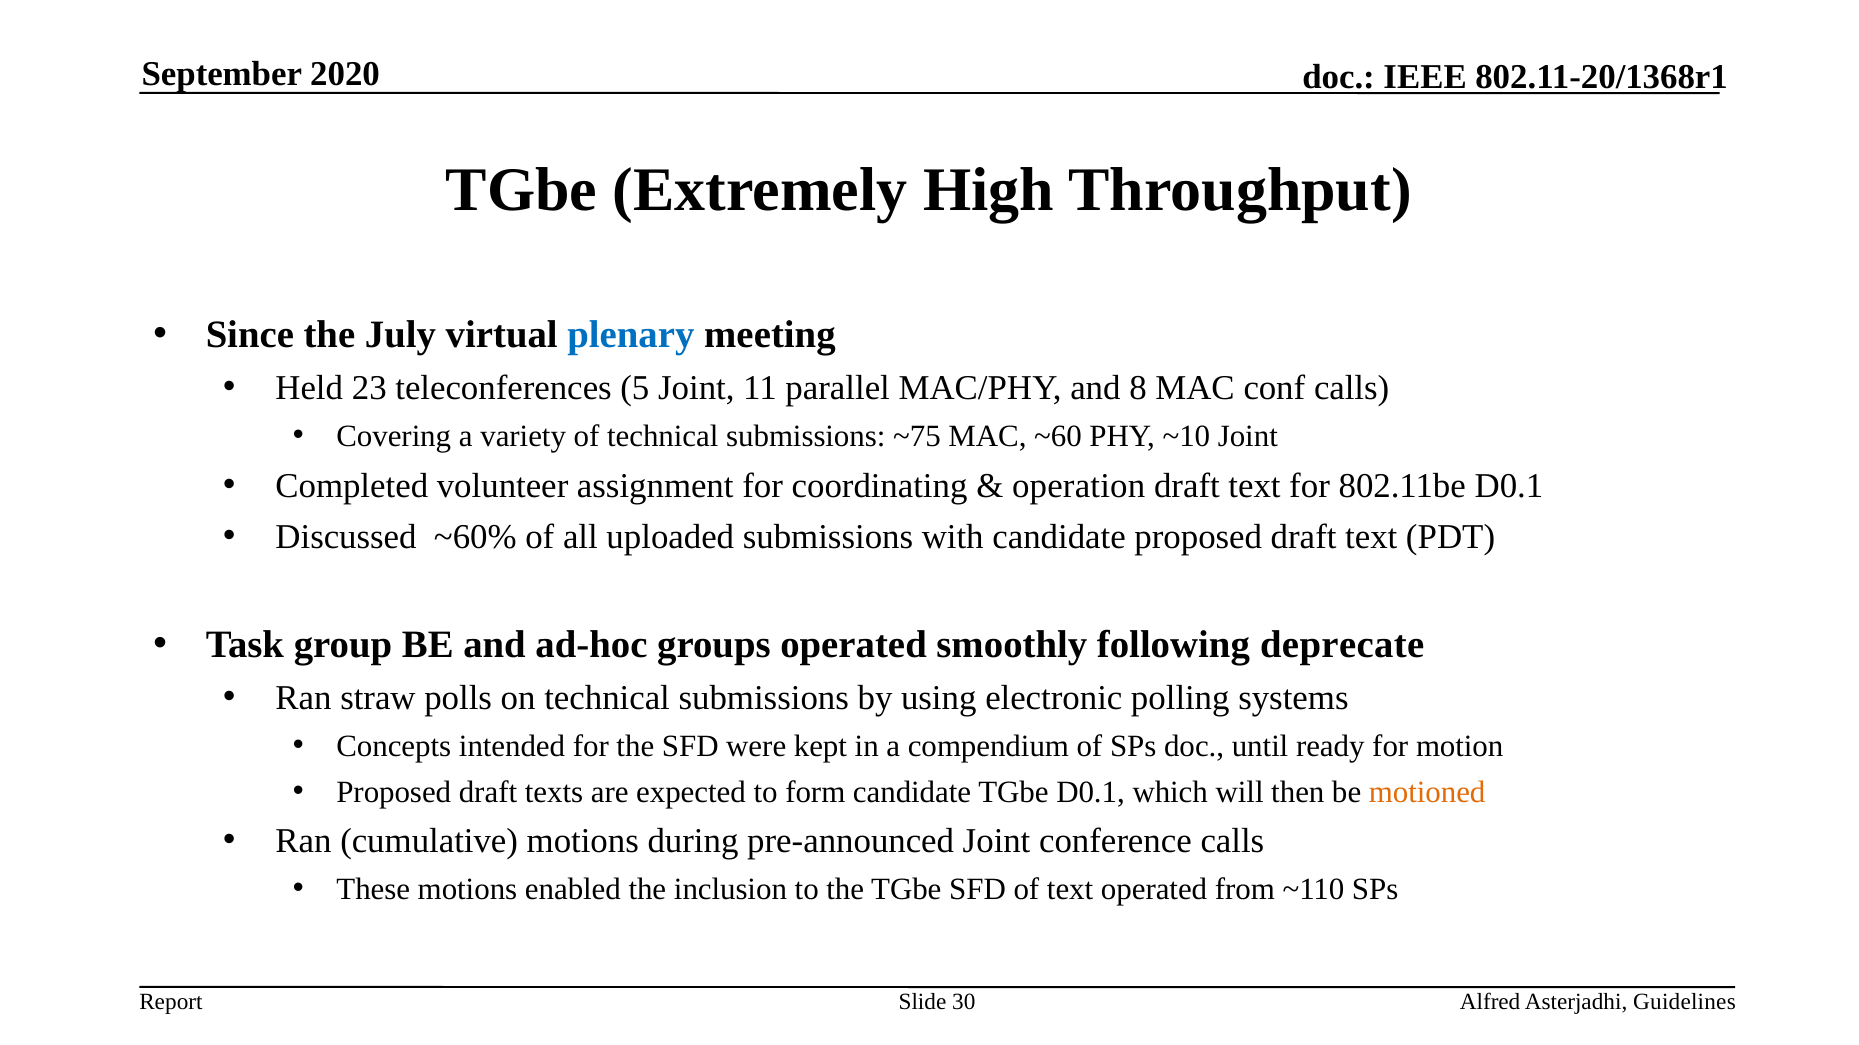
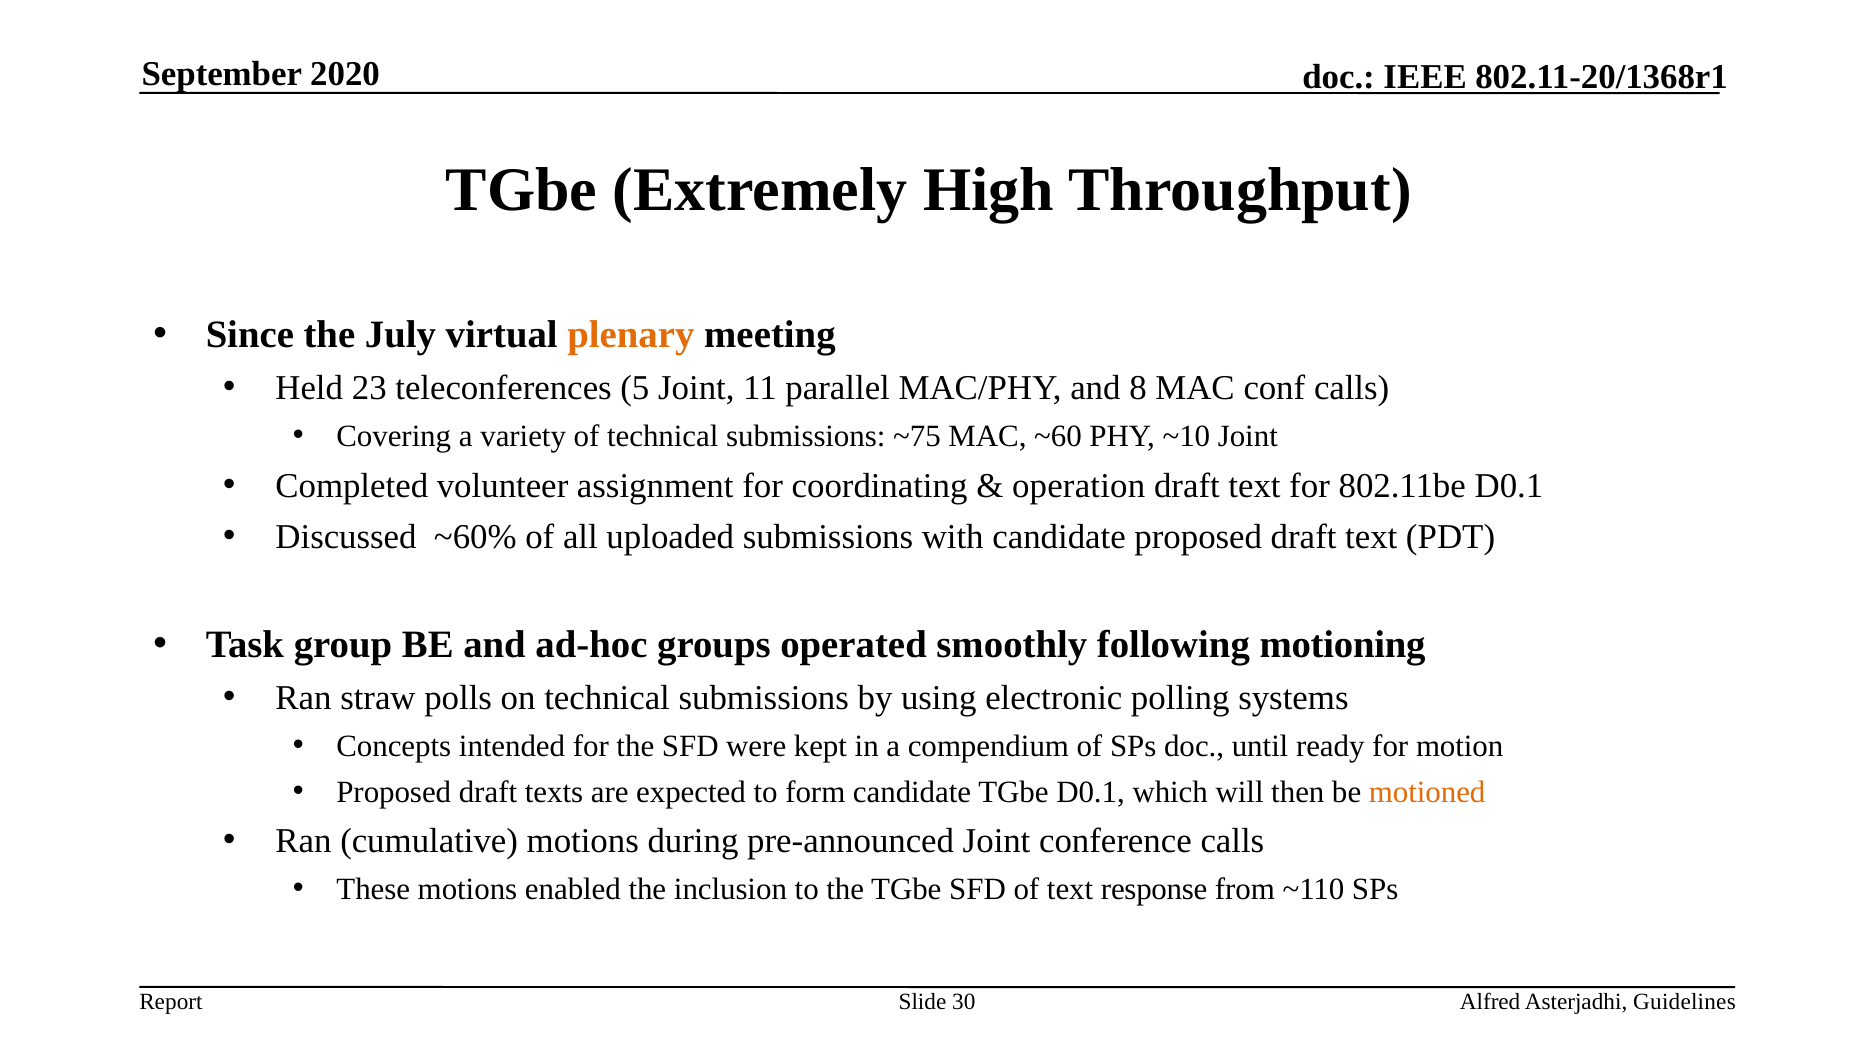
plenary colour: blue -> orange (631, 335)
deprecate: deprecate -> motioning (1343, 645)
text operated: operated -> response (1154, 890)
